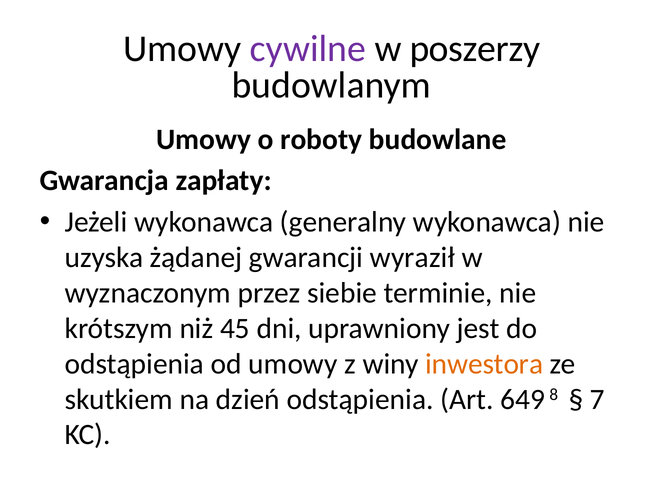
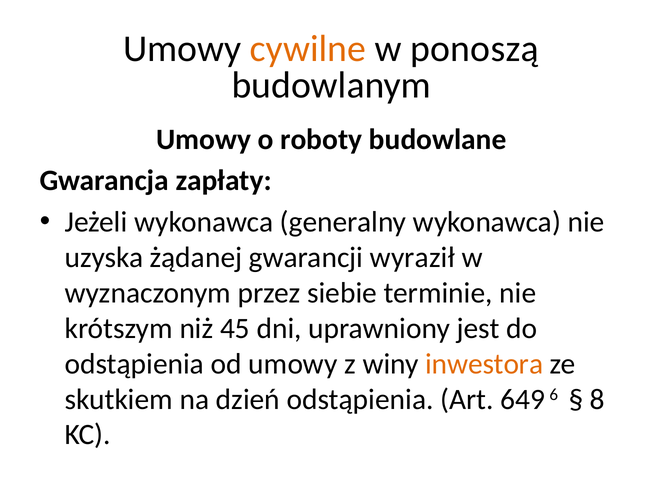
cywilne colour: purple -> orange (308, 49)
poszerzy: poszerzy -> ponoszą (474, 49)
8: 8 -> 6 (554, 394)
7: 7 -> 8 (597, 399)
